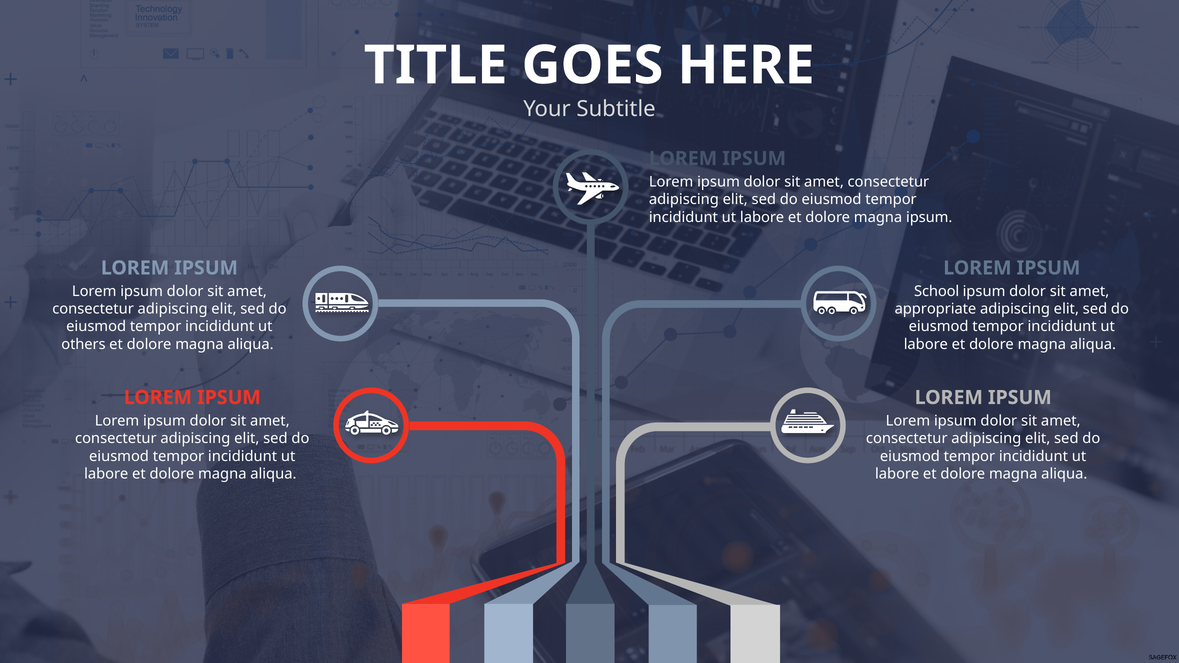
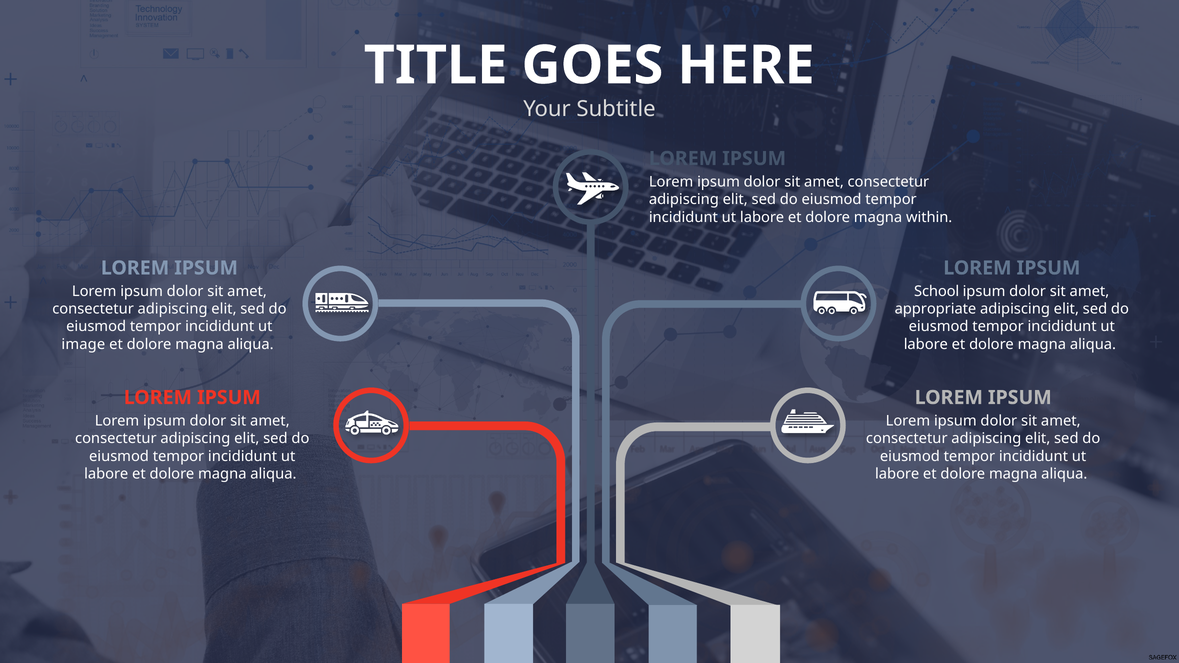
magna ipsum: ipsum -> within (929, 217)
others: others -> image (83, 344)
